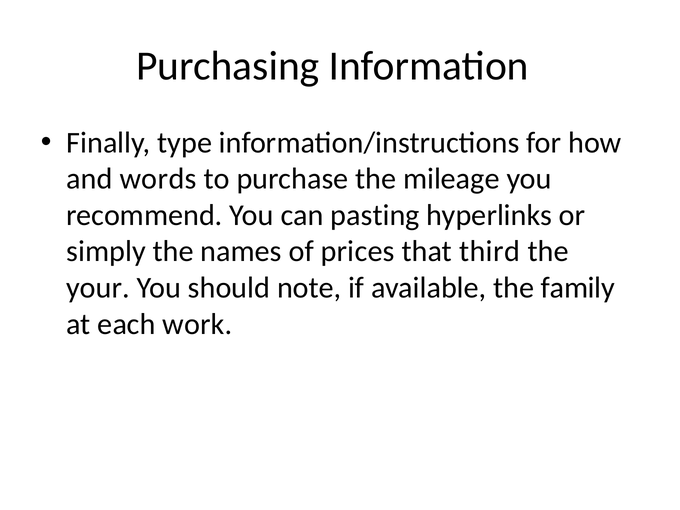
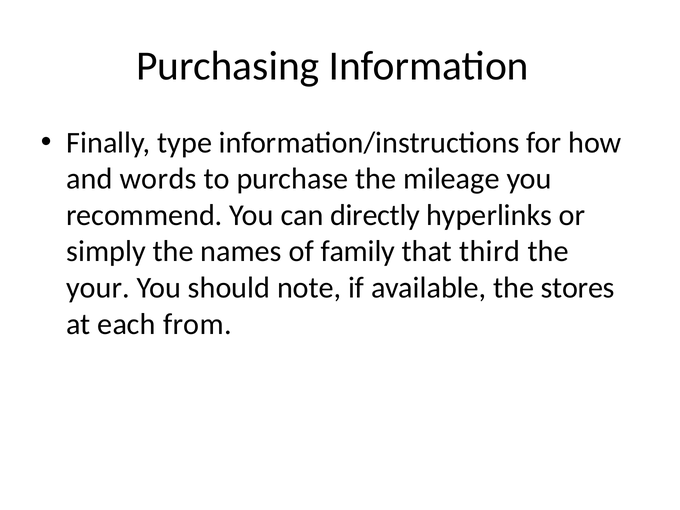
pasting: pasting -> directly (375, 215)
prices: prices -> family (358, 251)
family: family -> stores (578, 288)
work: work -> from (197, 324)
